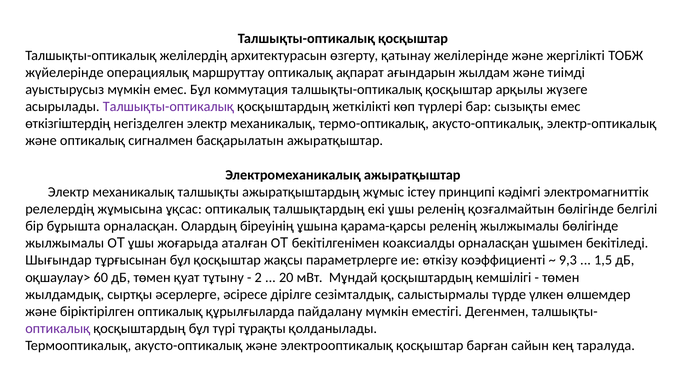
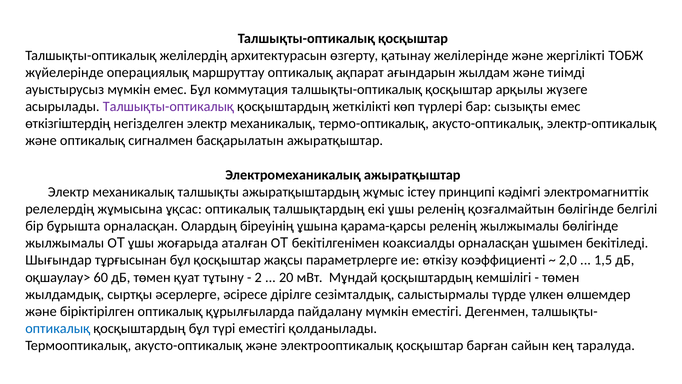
9,3: 9,3 -> 2,0 (568, 260)
оптикалық colour: purple -> blue (58, 328)
түрі тұрақты: тұрақты -> еместігі (262, 328)
